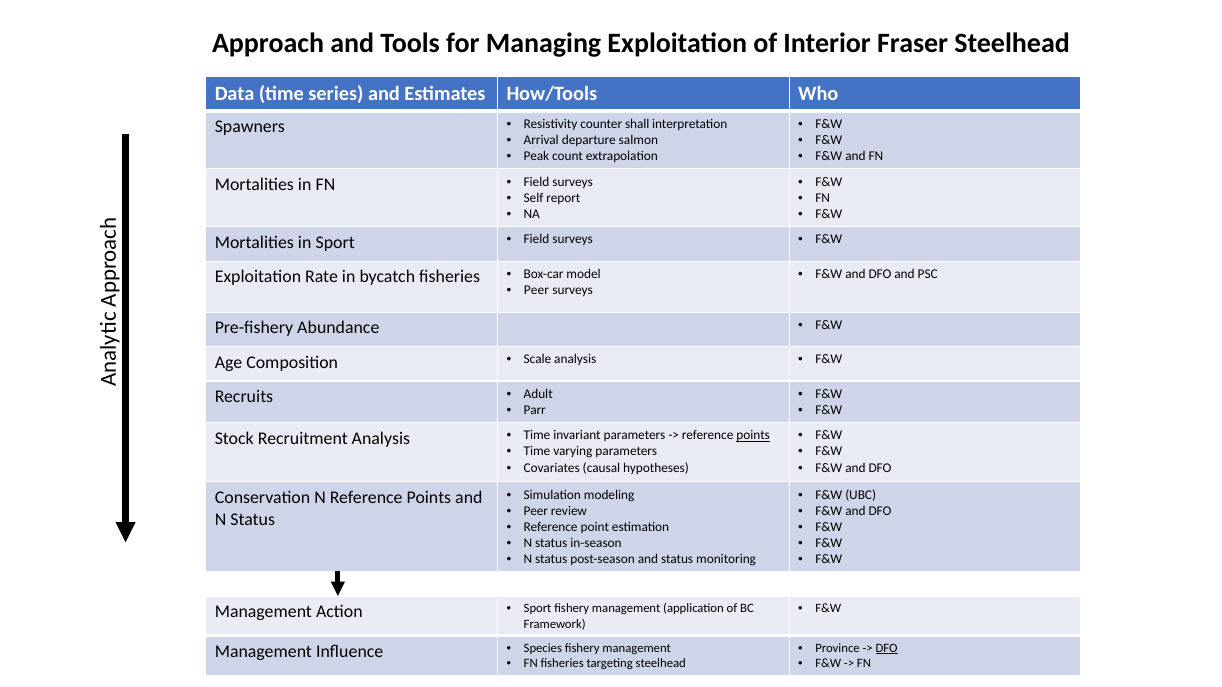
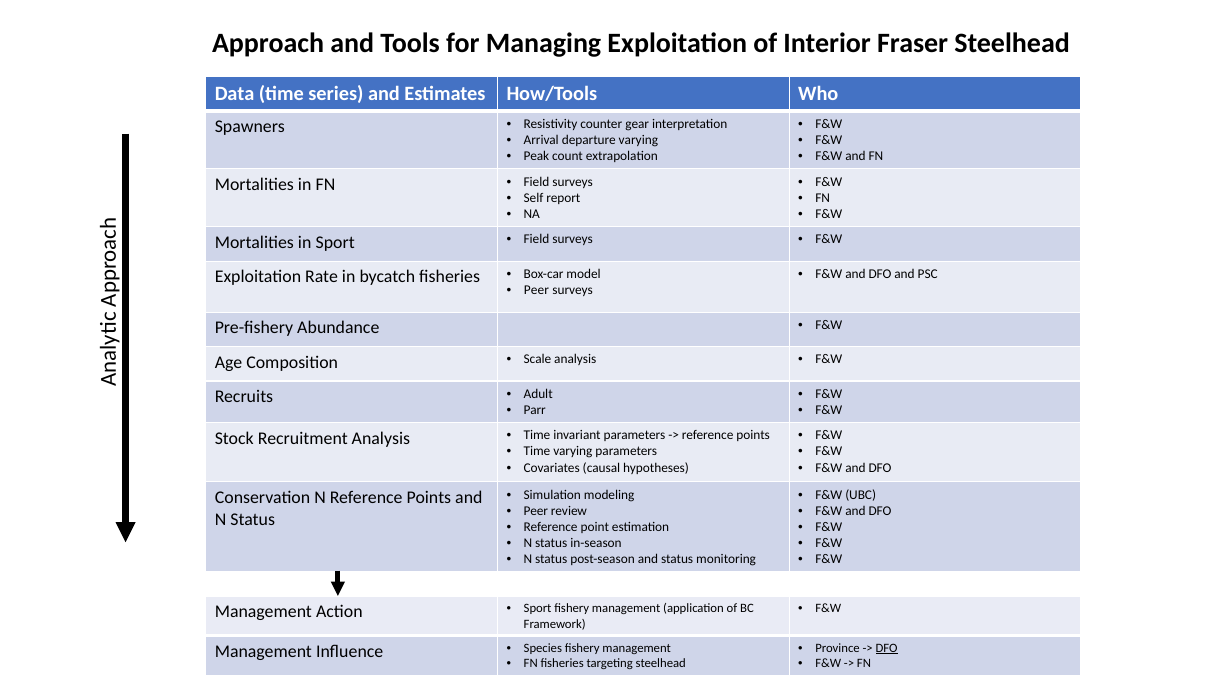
shall: shall -> gear (637, 124)
departure salmon: salmon -> varying (638, 140)
points underline: present -> none (753, 436)
